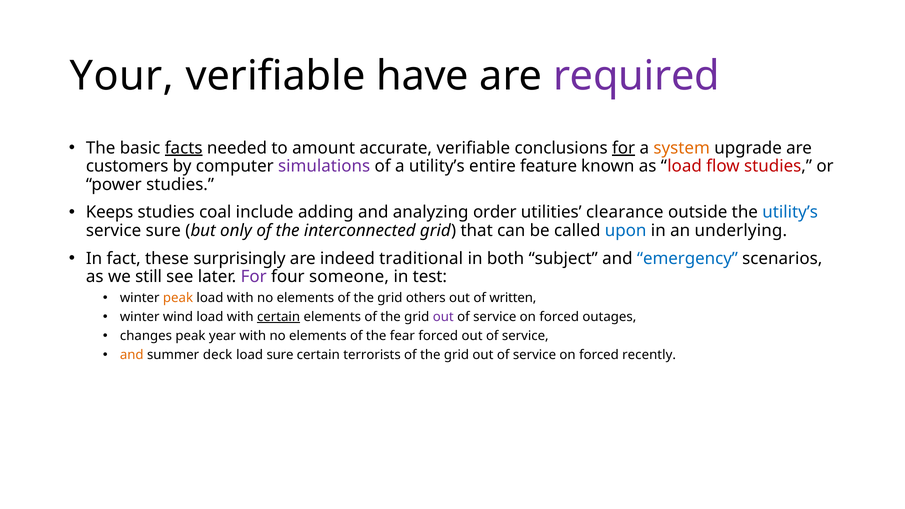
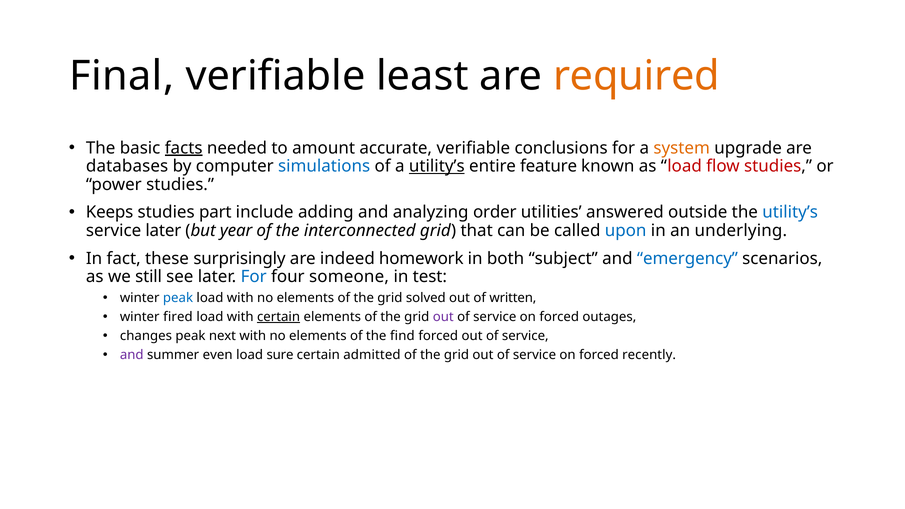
Your: Your -> Final (122, 76)
have: have -> least (422, 76)
required colour: purple -> orange (636, 76)
for underline: present -> none (624, 148)
customers: customers -> databases (127, 166)
simulations colour: purple -> blue (324, 166)
utility’s underline: none -> present (437, 166)
coal: coal -> part (215, 212)
clearance: clearance -> answered (625, 212)
service sure: sure -> later (163, 231)
only: only -> year (236, 231)
traditional: traditional -> homework (421, 258)
For colour: purple -> blue (254, 277)
peak colour: orange -> blue (178, 298)
others: others -> solved (426, 298)
wind: wind -> fired (178, 317)
year: year -> next (222, 336)
fear: fear -> find (402, 336)
and colour: orange -> purple (132, 355)
deck: deck -> even (218, 355)
terrorists: terrorists -> admitted (372, 355)
